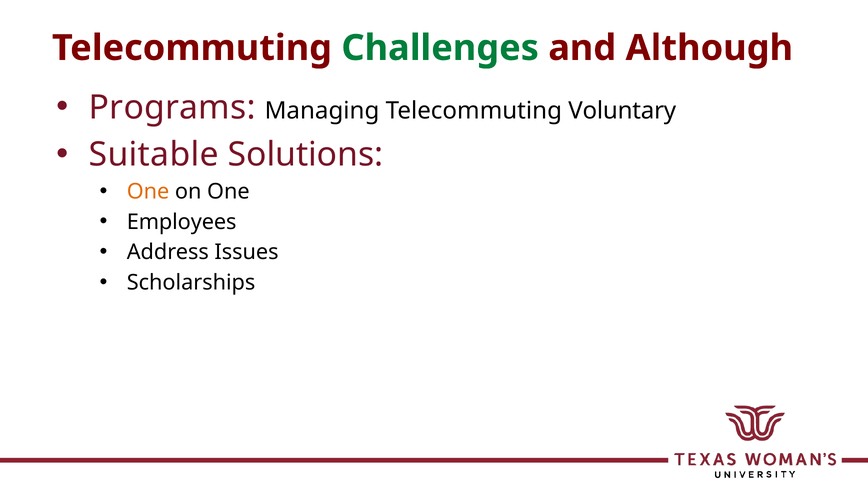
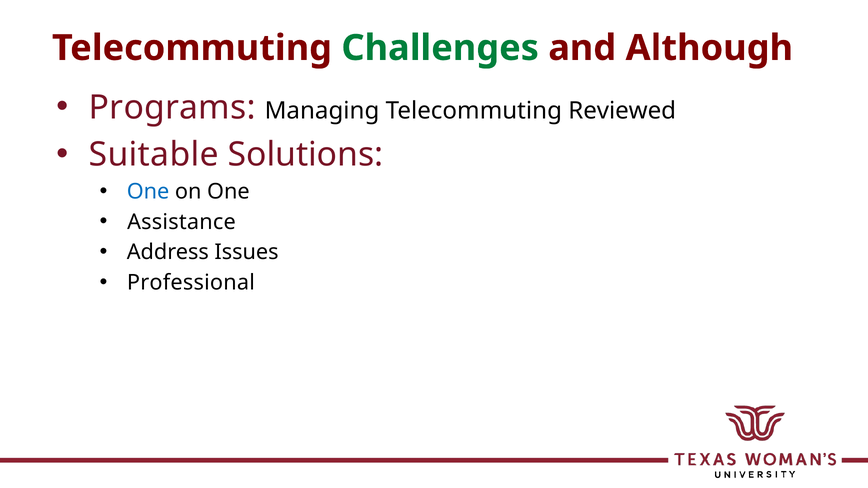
Voluntary: Voluntary -> Reviewed (622, 111)
One colour: orange -> blue (148, 192)
Employees: Employees -> Assistance (181, 222)
Scholarships: Scholarships -> Professional (191, 283)
